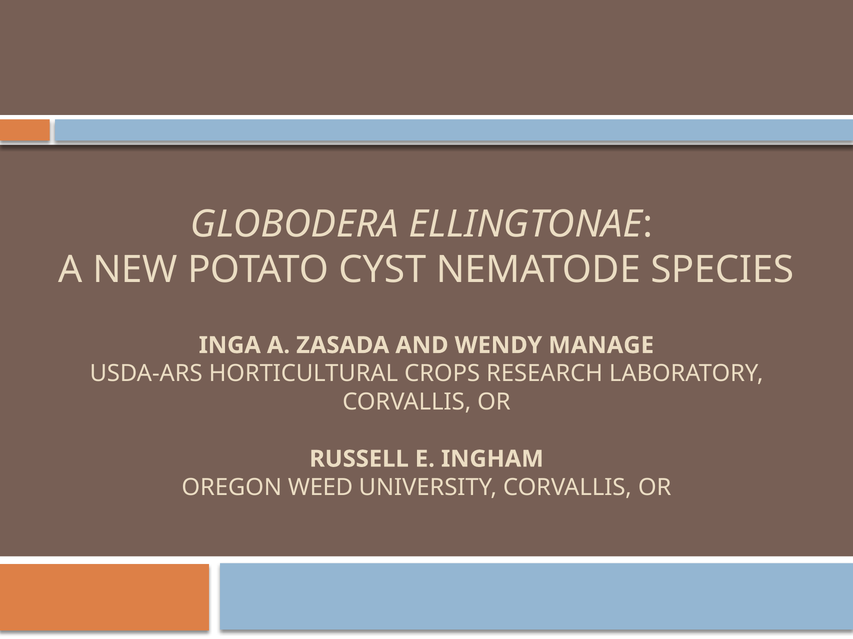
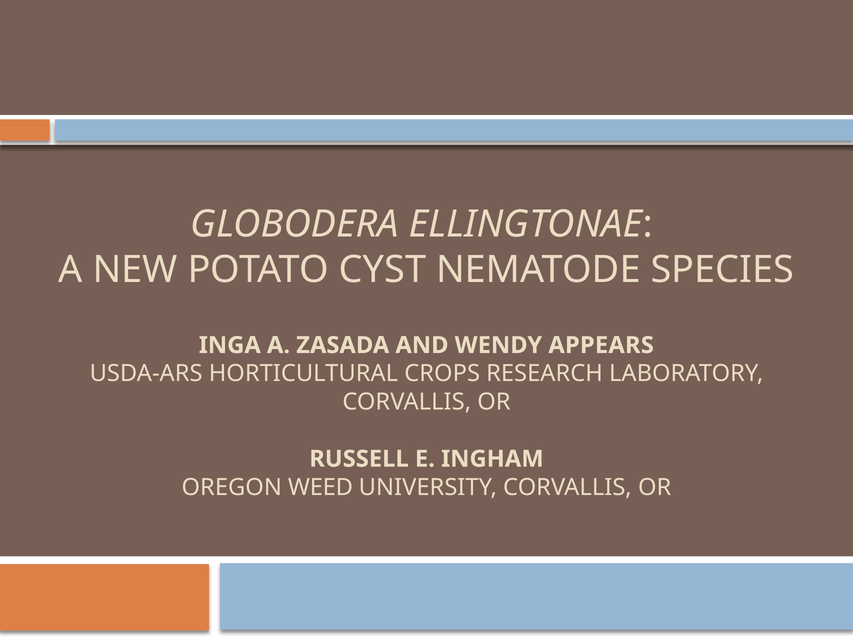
MANAGE: MANAGE -> APPEARS (601, 346)
